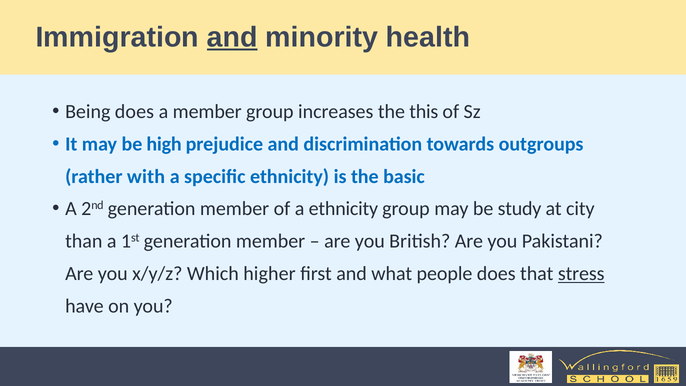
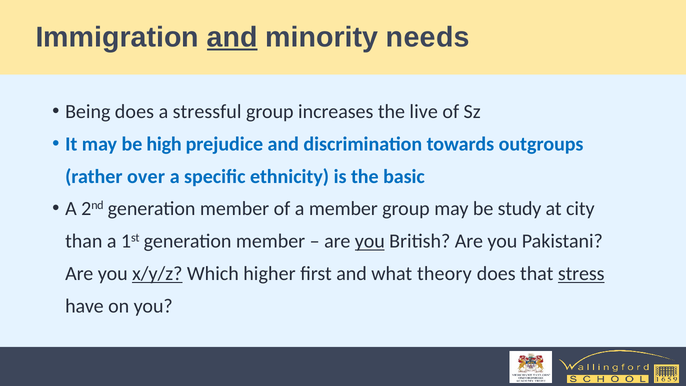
health: health -> needs (428, 37)
a member: member -> stressful (207, 112)
this: this -> live (424, 112)
with: with -> over (146, 176)
a ethnicity: ethnicity -> member (343, 209)
you underline: none -> present (370, 241)
x/y/z underline: none -> present (157, 274)
people: people -> theory (444, 274)
